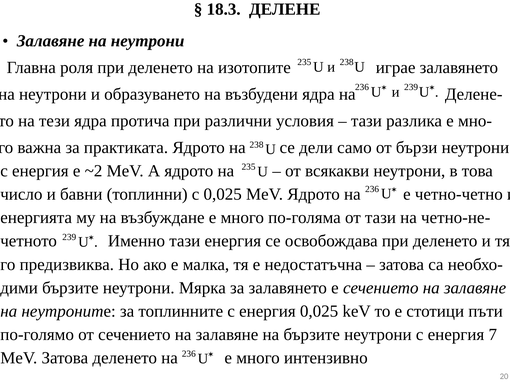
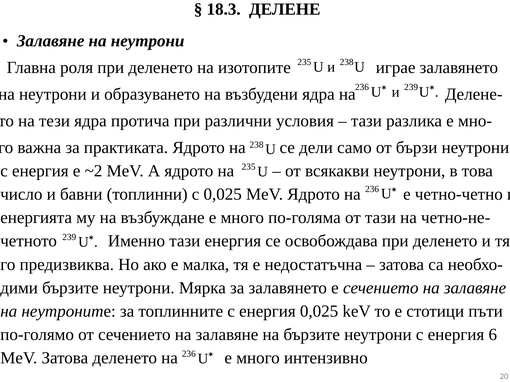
7: 7 -> 6 (493, 335)
